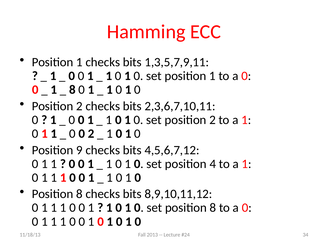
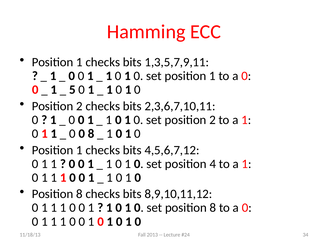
8: 8 -> 5 (72, 90)
0 2: 2 -> 8 (91, 134)
9: 9 -> 1 (79, 150)
